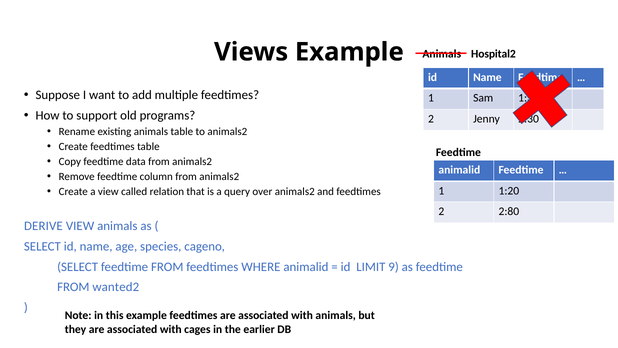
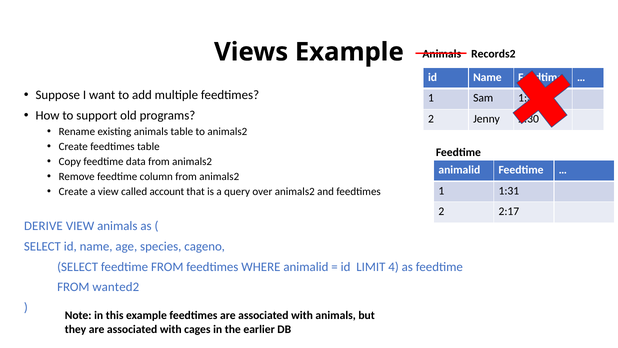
Hospital2: Hospital2 -> Records2 (493, 54)
1:20: 1:20 -> 1:31 (509, 191)
relation: relation -> account (167, 191)
2:80: 2:80 -> 2:17 (509, 211)
9: 9 -> 4 (394, 266)
